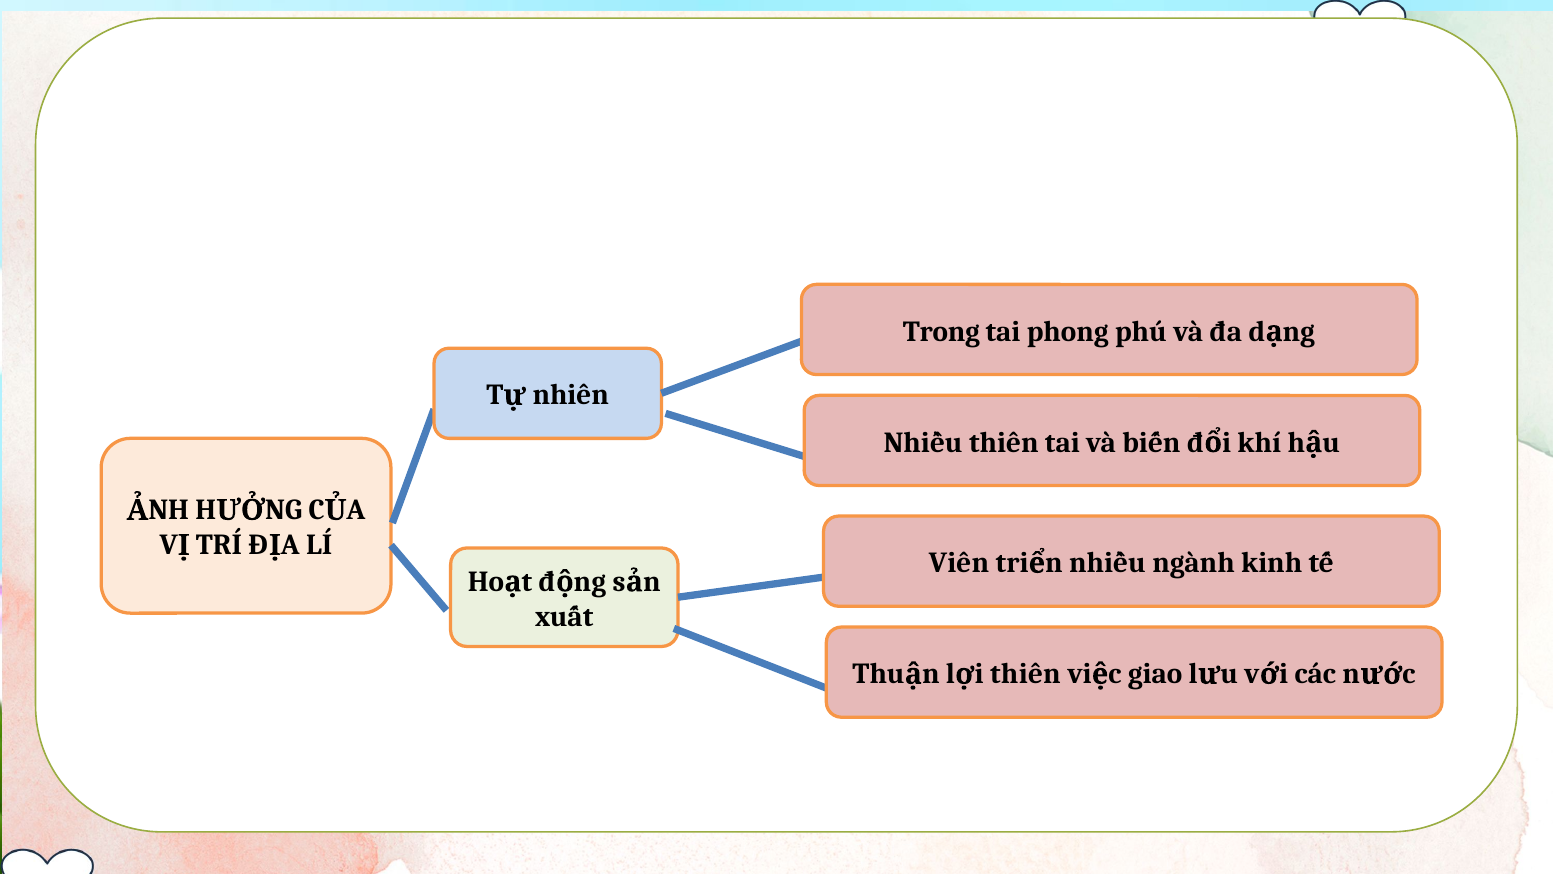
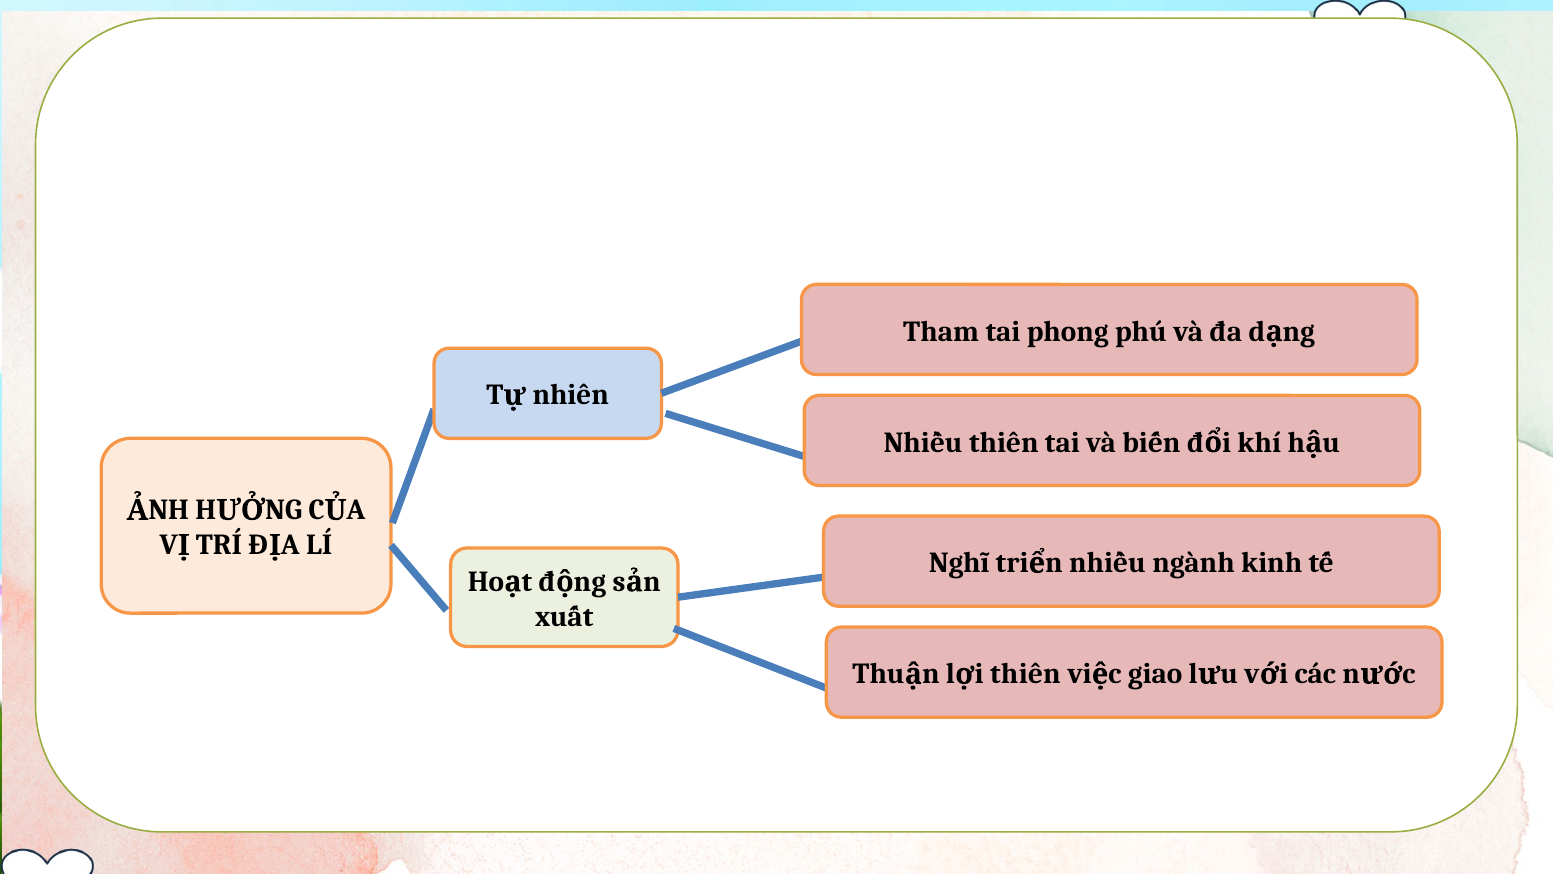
Trong: Trong -> Tham (941, 331)
Viên: Viên -> Nghĩ (959, 563)
